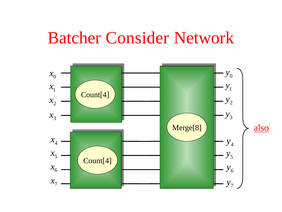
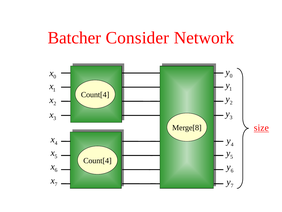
also: also -> size (261, 128)
